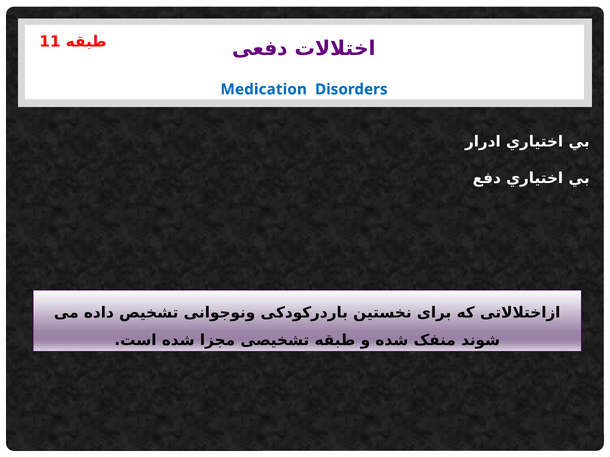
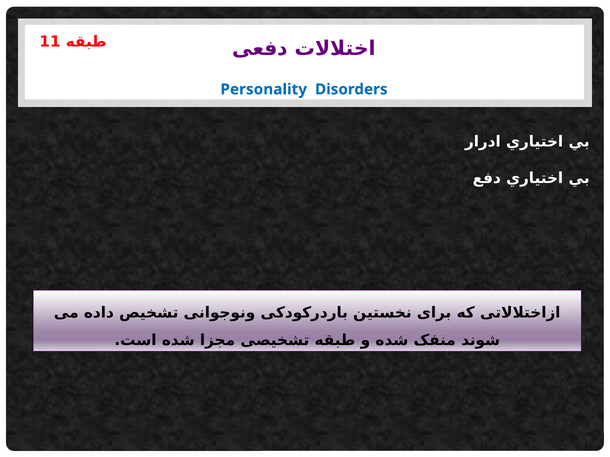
Medication: Medication -> Personality (264, 89)
